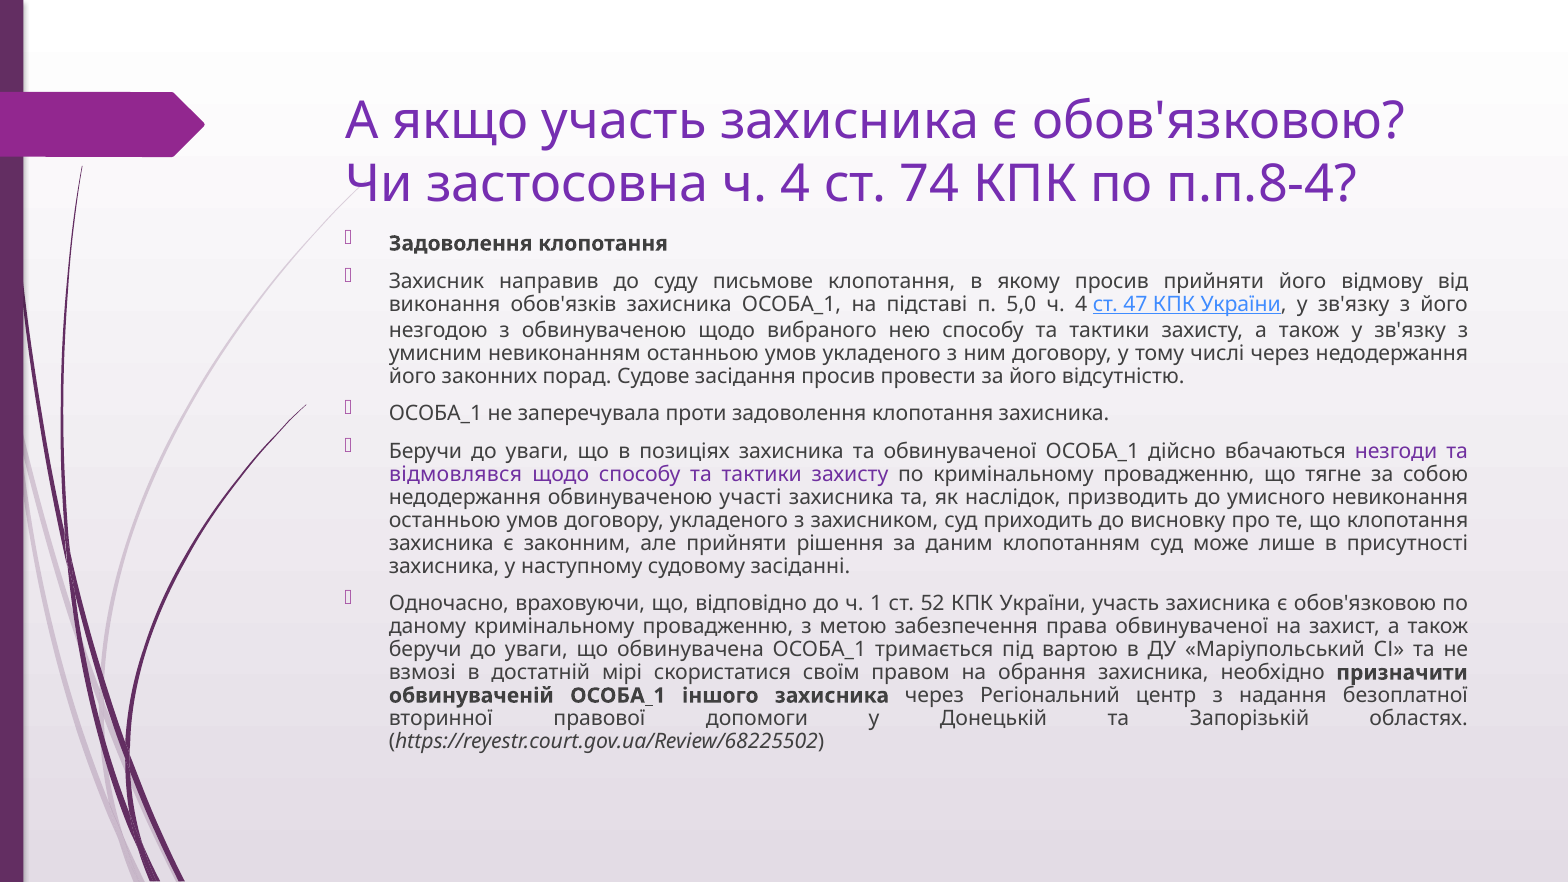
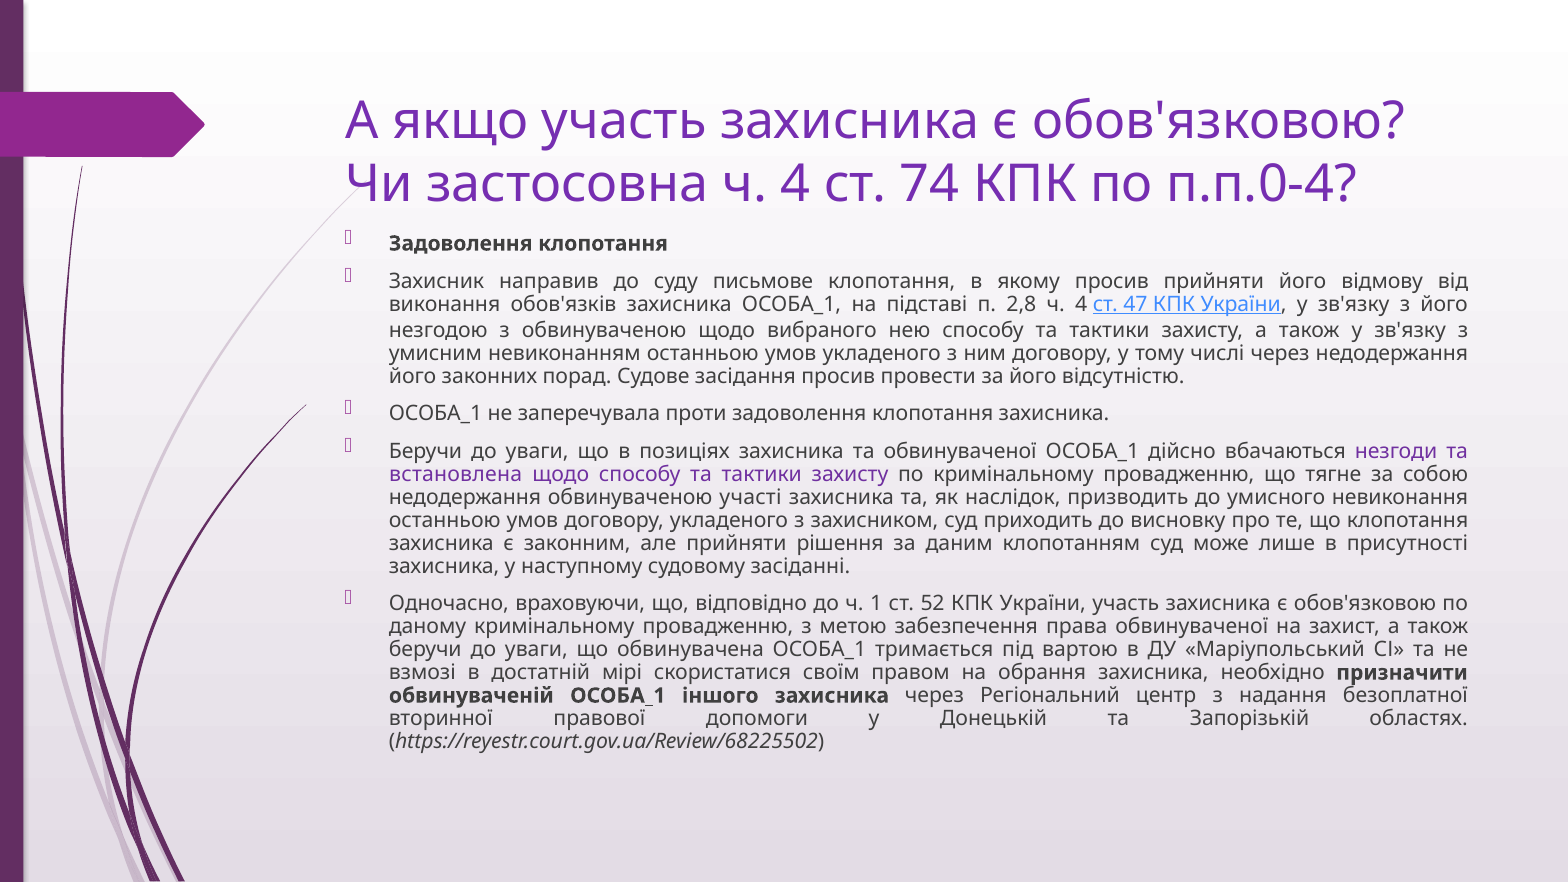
п.п.8-4: п.п.8-4 -> п.п.0-4 (1262, 184)
5,0: 5,0 -> 2,8 (1021, 304)
відмовлявся: відмовлявся -> встановлена (456, 474)
